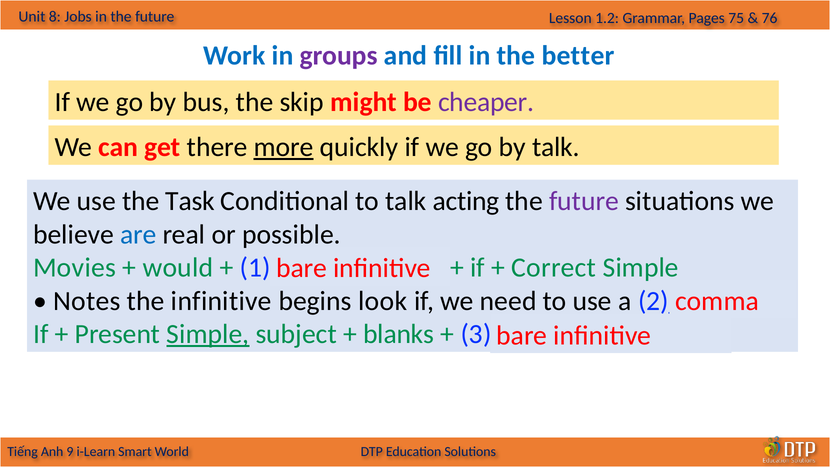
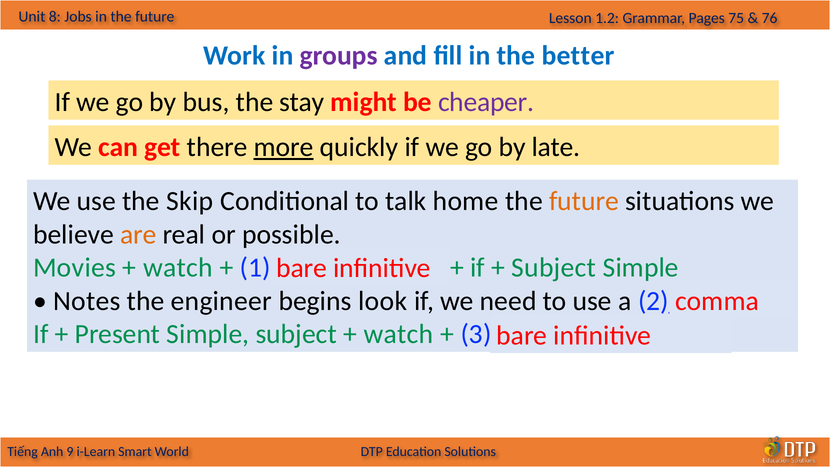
skip: skip -> stay (302, 102)
by talk: talk -> late (556, 147)
Task: Task -> Skip (190, 201)
acting: acting -> home (466, 201)
future colour: purple -> orange (584, 201)
are colour: blue -> orange (138, 234)
would: would -> watch (178, 268)
Correct: Correct -> Subject (554, 268)
the infinitive: infinitive -> engineer (221, 301)
Simple underline: present -> none (208, 334)
blanks: blanks -> watch (398, 334)
